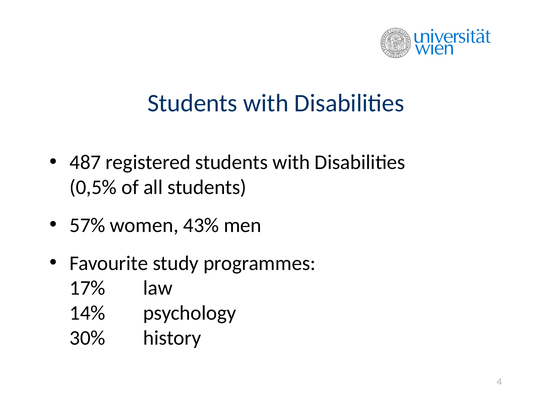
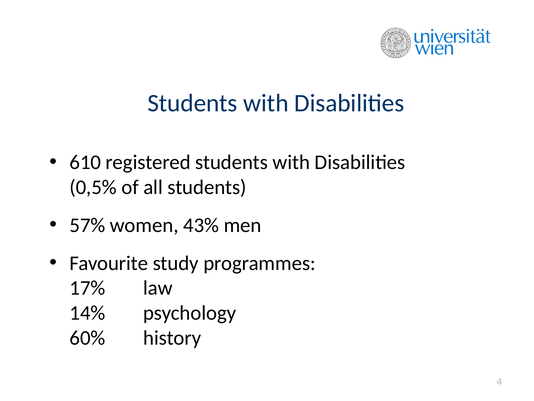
487: 487 -> 610 (85, 162)
30%: 30% -> 60% (87, 337)
